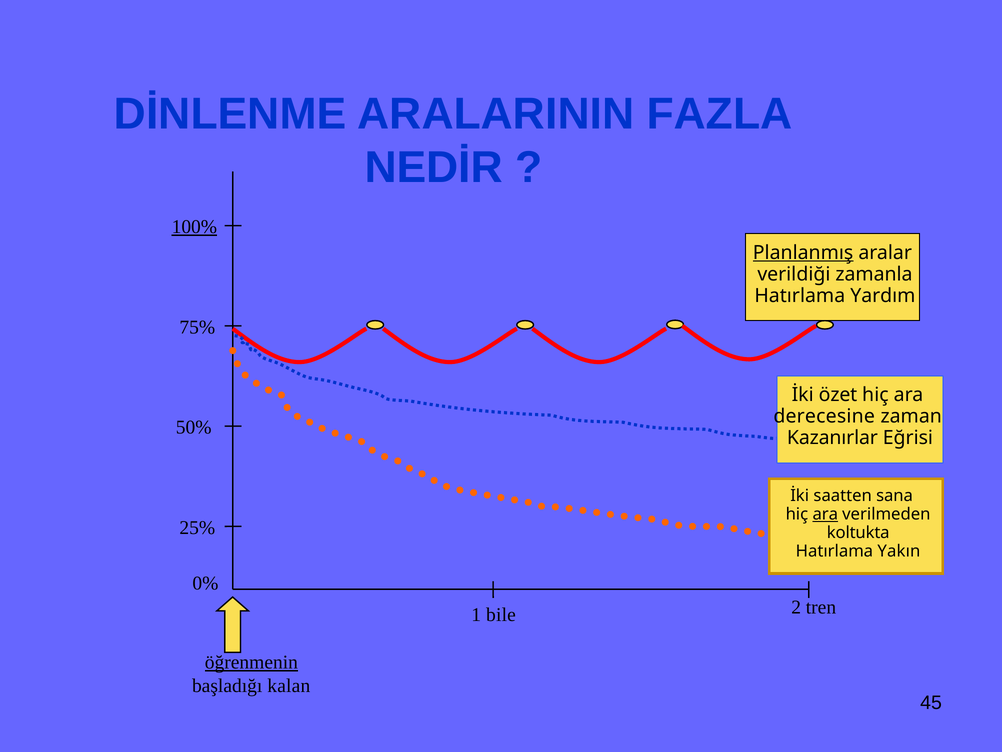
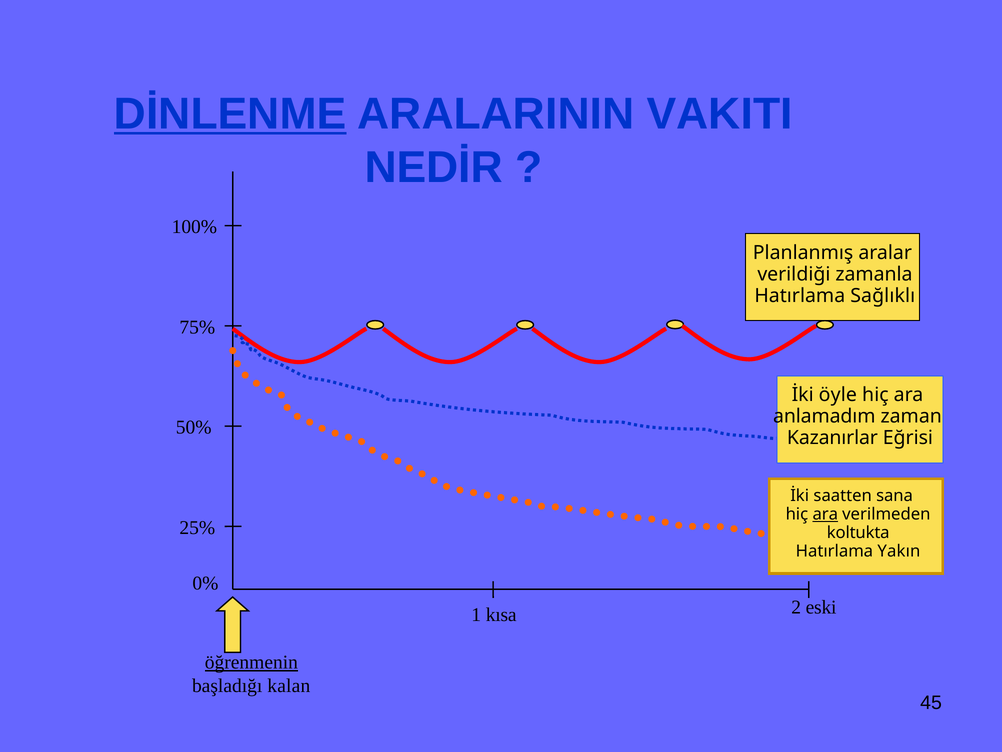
DİNLENME underline: none -> present (230, 114)
FAZLA: FAZLA -> VAKITI (720, 114)
100% underline: present -> none (194, 227)
Planlanmış underline: present -> none (803, 253)
Yardım: Yardım -> Sağlıklı (883, 295)
özet: özet -> öyle (838, 395)
derecesine: derecesine -> anlamadım (824, 416)
bile: bile -> kısa (501, 615)
tren: tren -> eski (821, 607)
